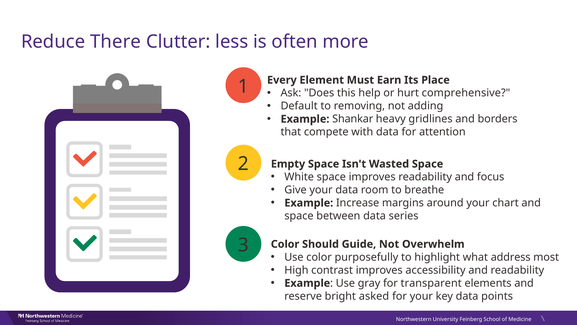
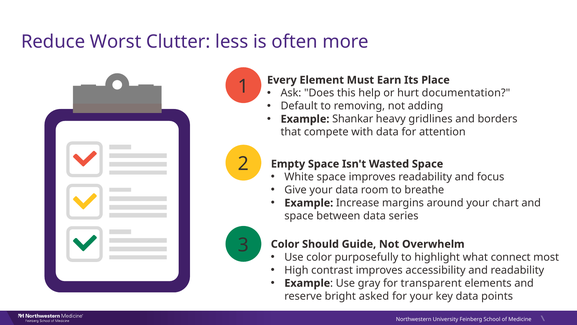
There: There -> Worst (116, 42)
comprehensive: comprehensive -> documentation (466, 93)
address: address -> connect (511, 257)
